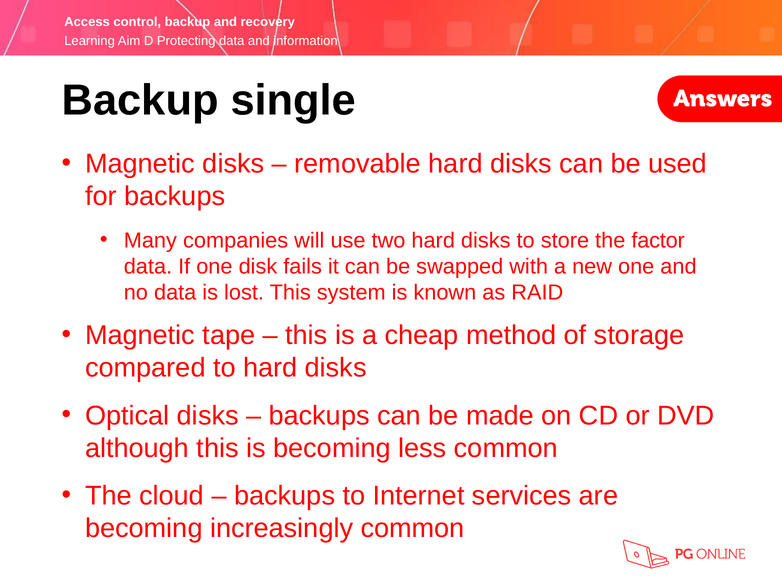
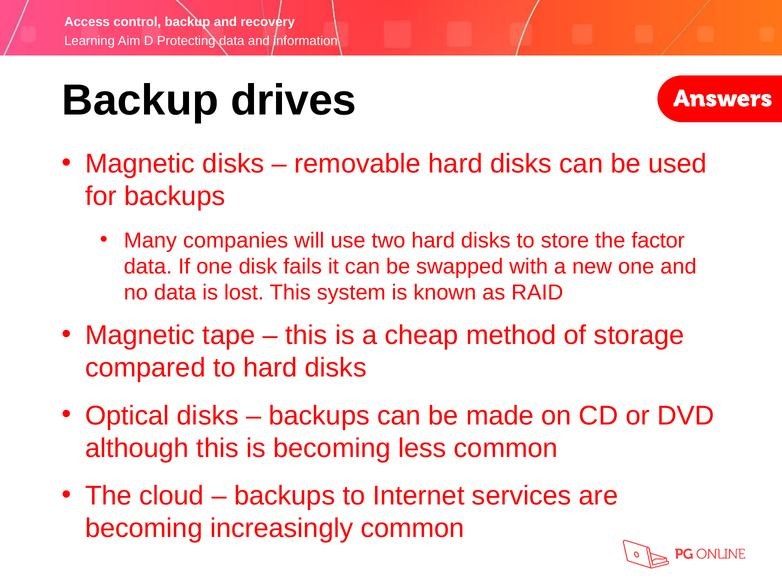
single: single -> drives (294, 101)
